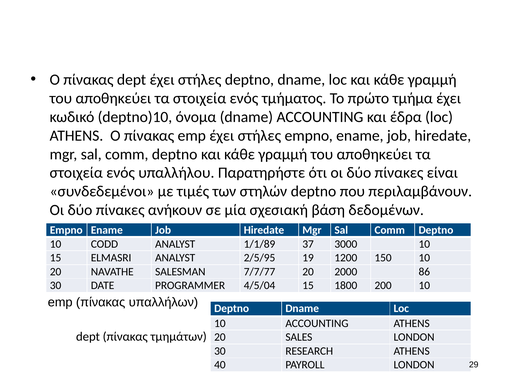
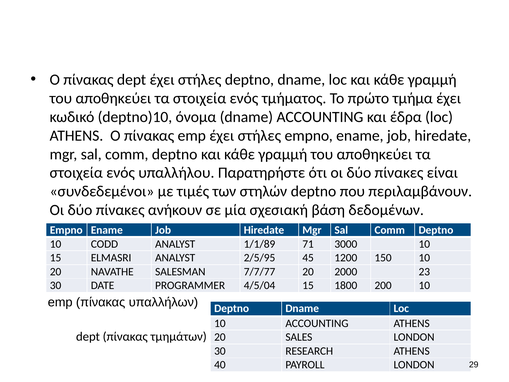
37: 37 -> 71 (308, 244)
19: 19 -> 45 (308, 258)
86: 86 -> 23 (424, 272)
